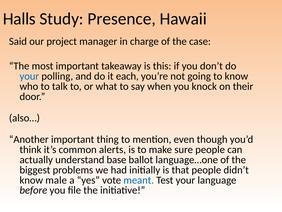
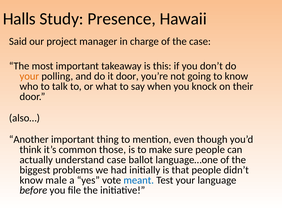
your colour: blue -> orange (29, 76)
it each: each -> door (127, 76)
alerts: alerts -> those (113, 149)
understand base: base -> case (116, 159)
